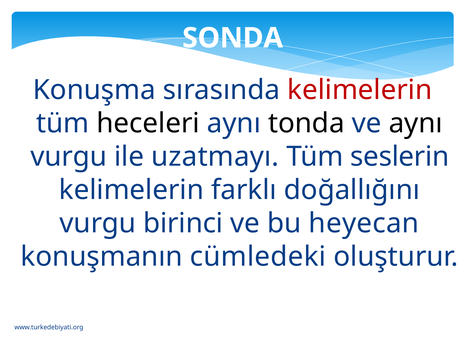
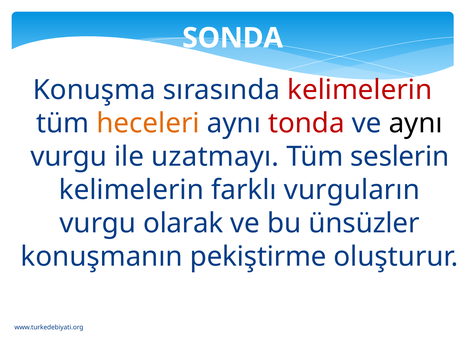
heceleri colour: black -> orange (148, 123)
tonda colour: black -> red (306, 123)
doğallığını: doğallığını -> vurguların (352, 190)
birinci: birinci -> olarak (183, 223)
heyecan: heyecan -> ünsüzler (364, 223)
cümledeki: cümledeki -> pekiştirme (258, 257)
